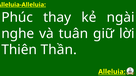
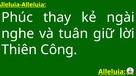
Thần: Thần -> Công (59, 50)
